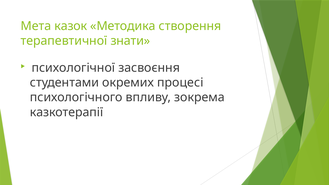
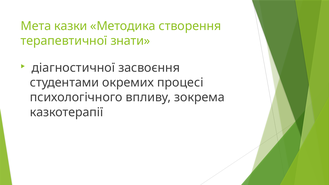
казок: казок -> казки (71, 26)
психологічної: психологічної -> діагностичної (73, 68)
